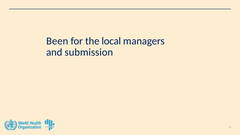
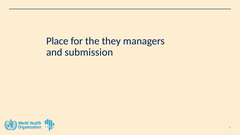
Been: Been -> Place (57, 41)
local: local -> they (111, 41)
